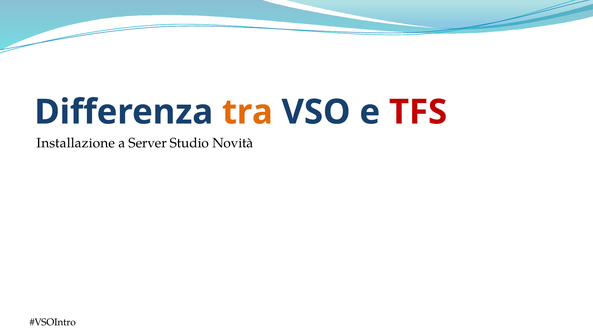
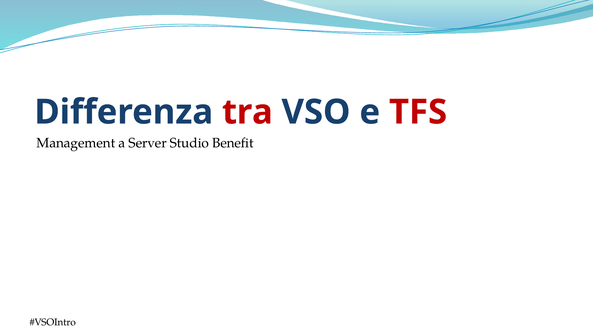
tra colour: orange -> red (247, 112)
Installazione: Installazione -> Management (76, 143)
Novità: Novità -> Benefit (233, 143)
